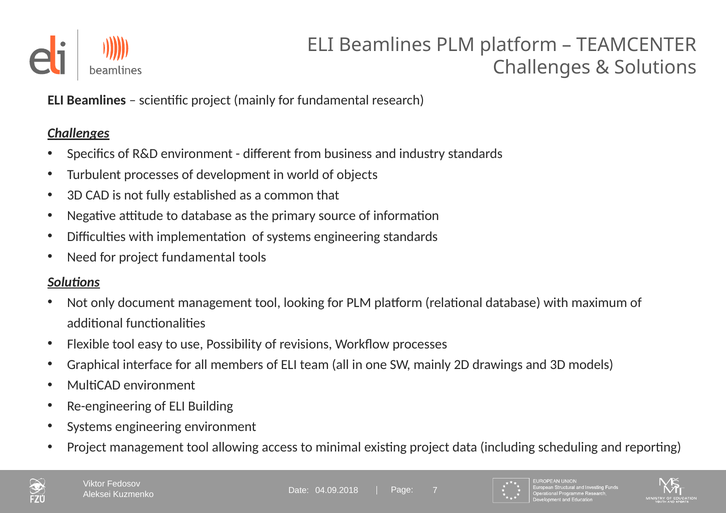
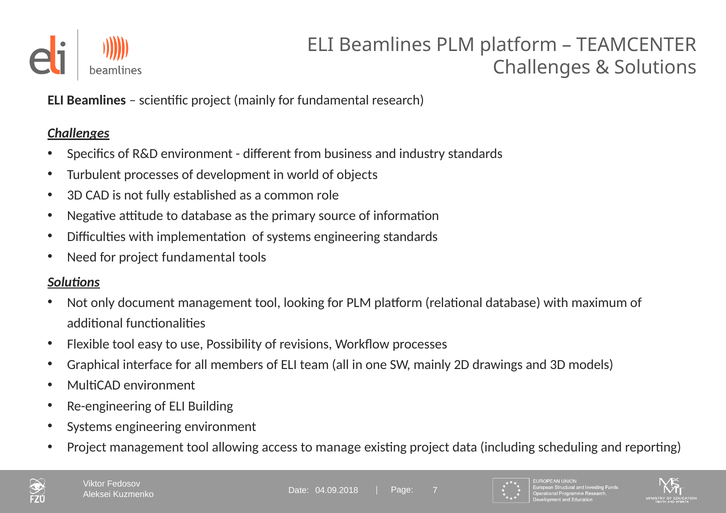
that: that -> role (328, 195)
minimal: minimal -> manage (338, 448)
